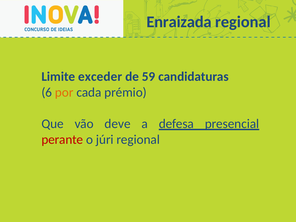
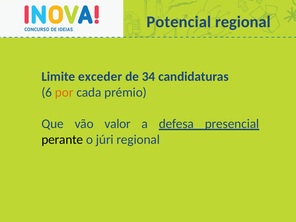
Enraizada: Enraizada -> Potencial (179, 22)
59: 59 -> 34 (149, 76)
deve: deve -> valor (118, 124)
perante colour: red -> black (62, 140)
